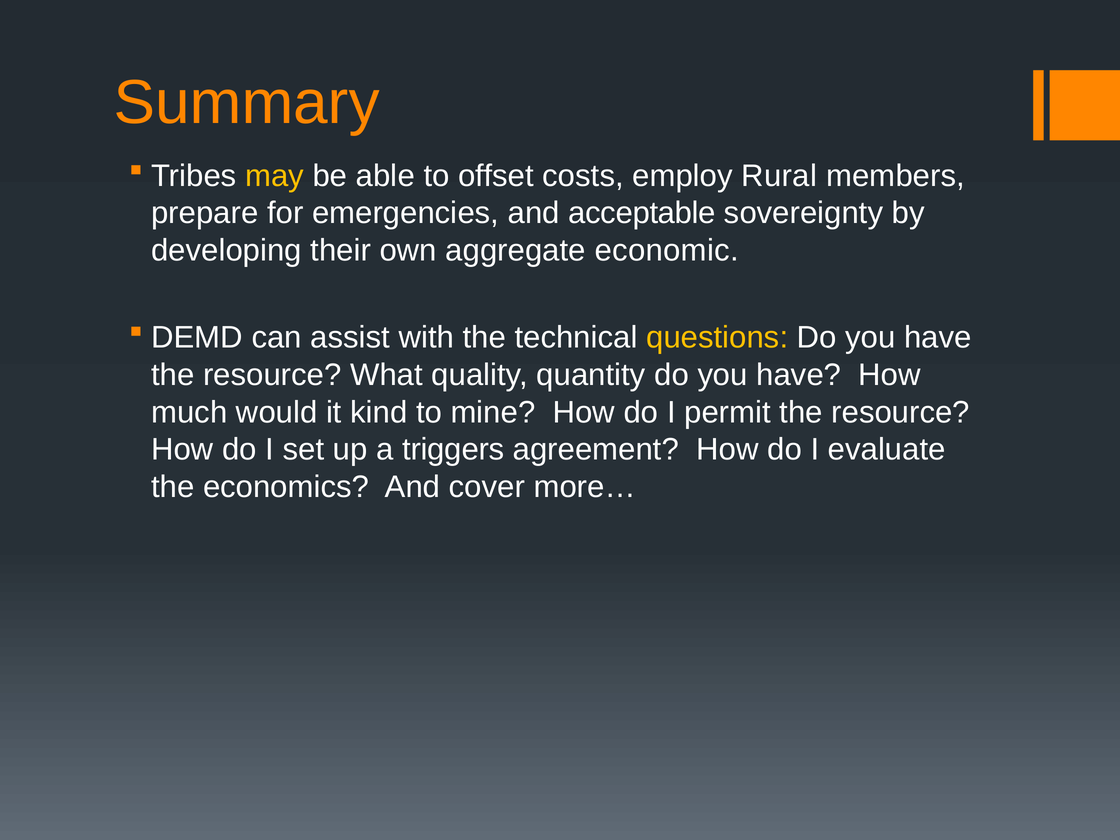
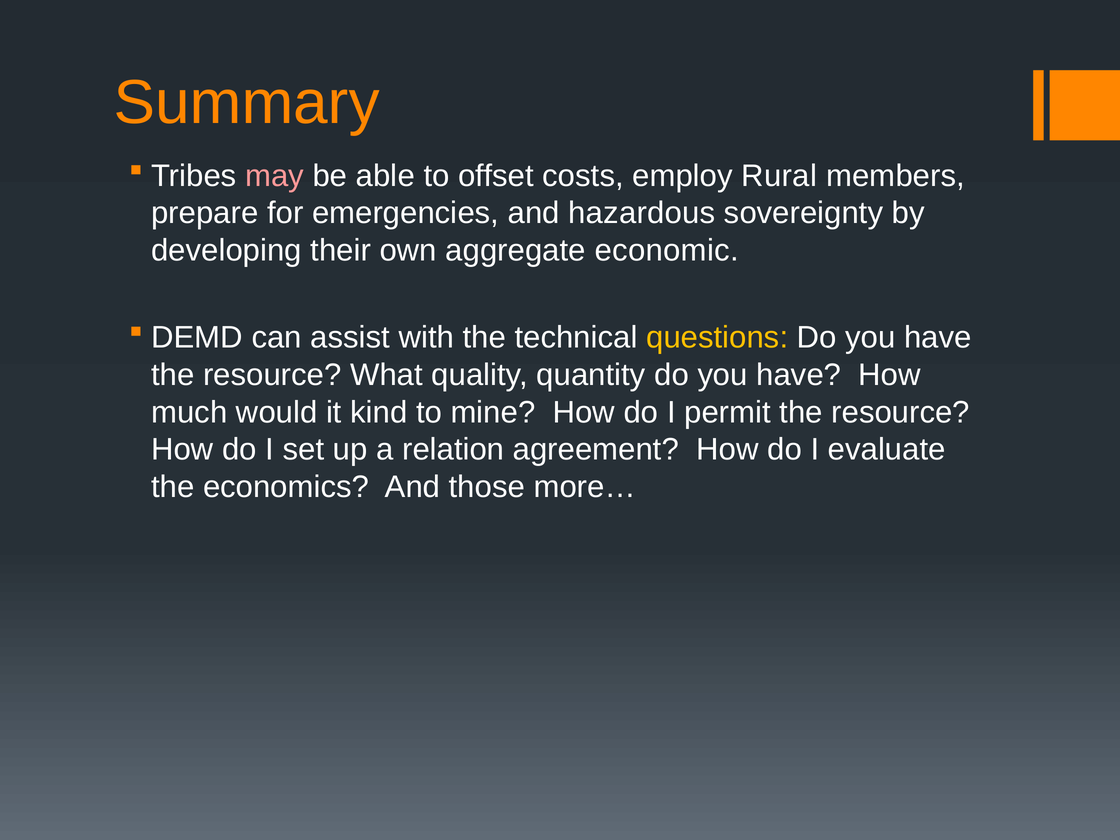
may colour: yellow -> pink (275, 176)
acceptable: acceptable -> hazardous (642, 213)
triggers: triggers -> relation (453, 450)
cover: cover -> those (487, 487)
